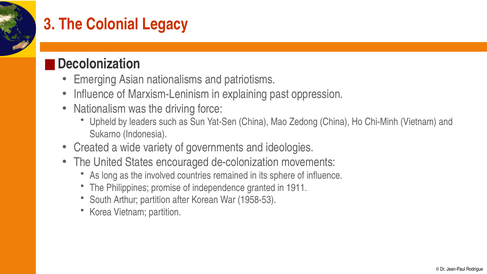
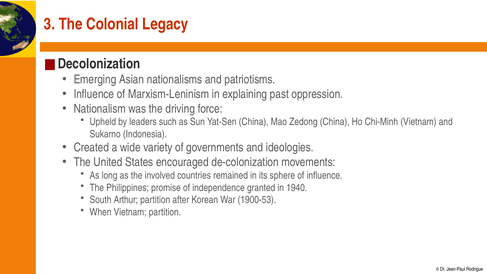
1911: 1911 -> 1940 (297, 188)
1958-53: 1958-53 -> 1900-53 (257, 200)
Korea: Korea -> When (101, 212)
